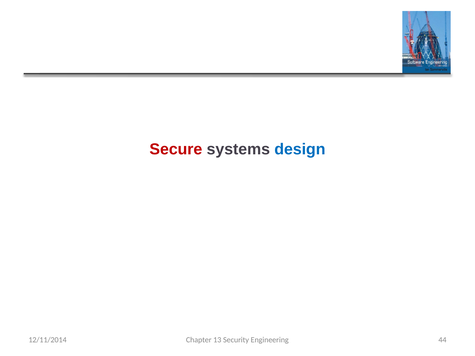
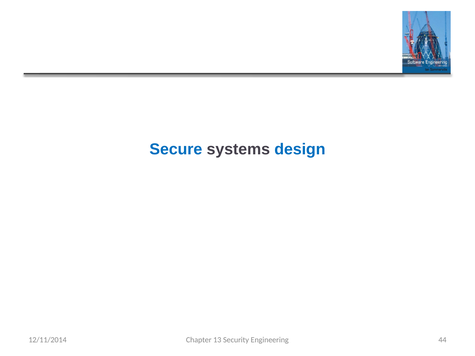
Secure colour: red -> blue (176, 149)
